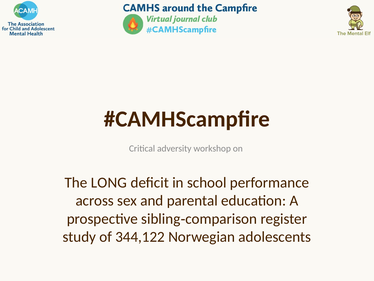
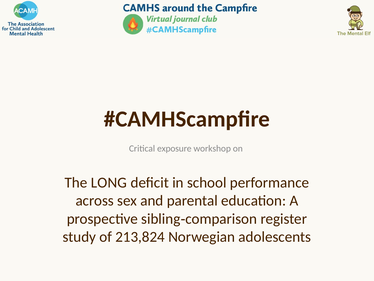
adversity: adversity -> exposure (174, 148)
344,122: 344,122 -> 213,824 (140, 236)
